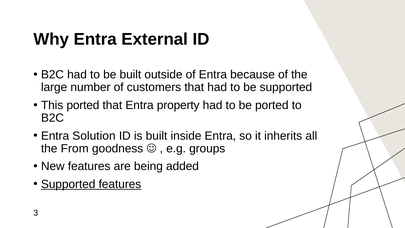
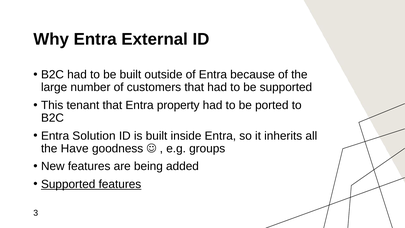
This ported: ported -> tenant (83, 105)
From: From -> Have (75, 148)
